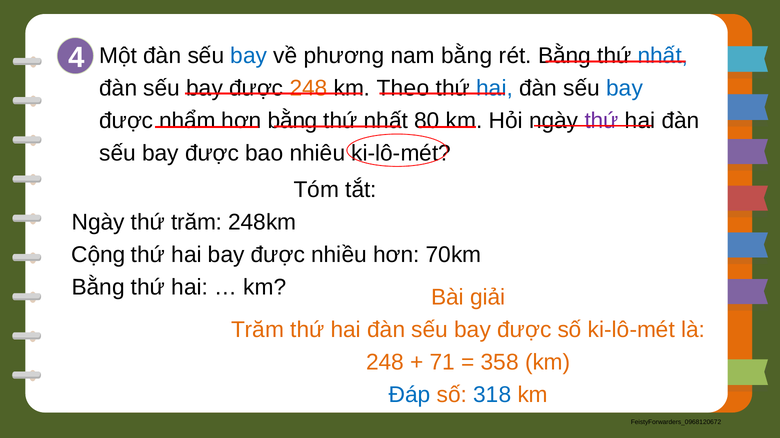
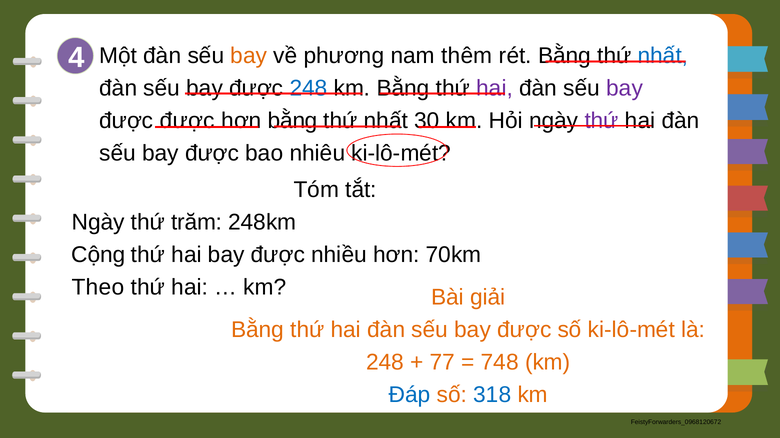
bay colour: blue -> orange (249, 56)
nam bằng: bằng -> thêm (467, 56)
248 colour: orange -> blue (309, 88)
km Theo: Theo -> Bằng (403, 88)
hai colour: blue -> purple (495, 88)
bay colour: blue -> purple (625, 88)
được nhẩm: nhẩm -> được (187, 121)
80: 80 -> 30 (427, 121)
Bằng: Bằng -> Theo (98, 287)
Trăm: Trăm -> Bằng (258, 330)
71: 71 -> 77 (442, 363)
358: 358 -> 748 (500, 363)
